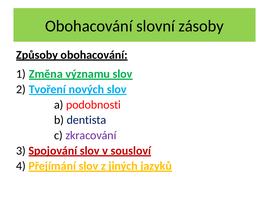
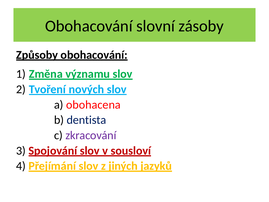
podobnosti: podobnosti -> obohacena (93, 105)
